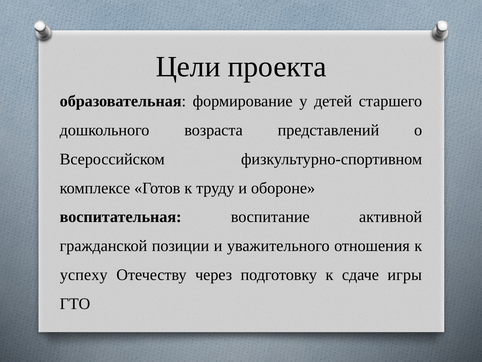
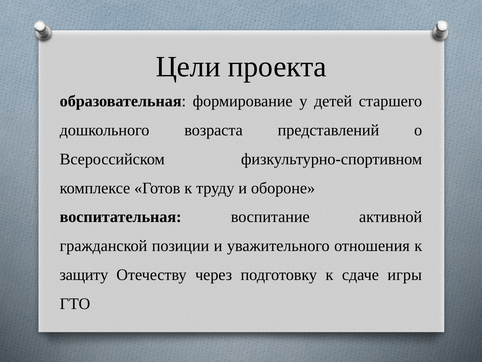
успеху: успеху -> защиту (84, 275)
